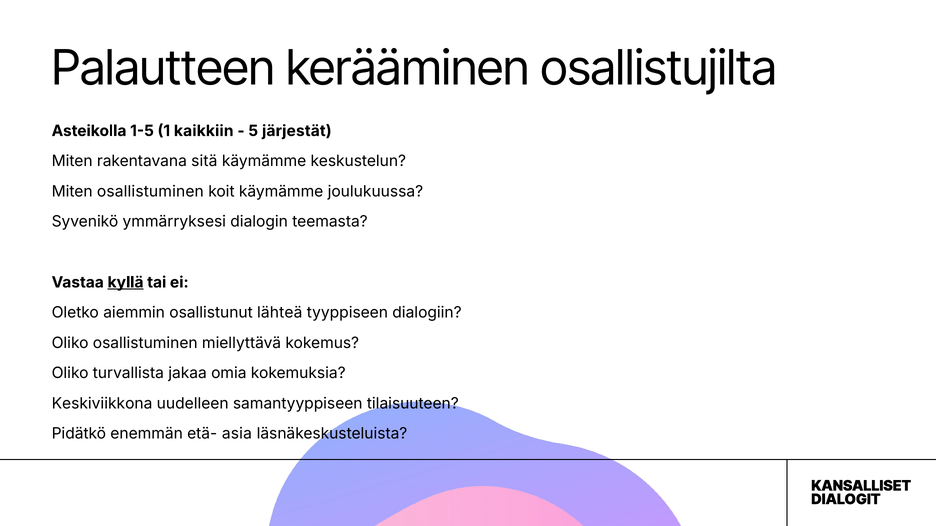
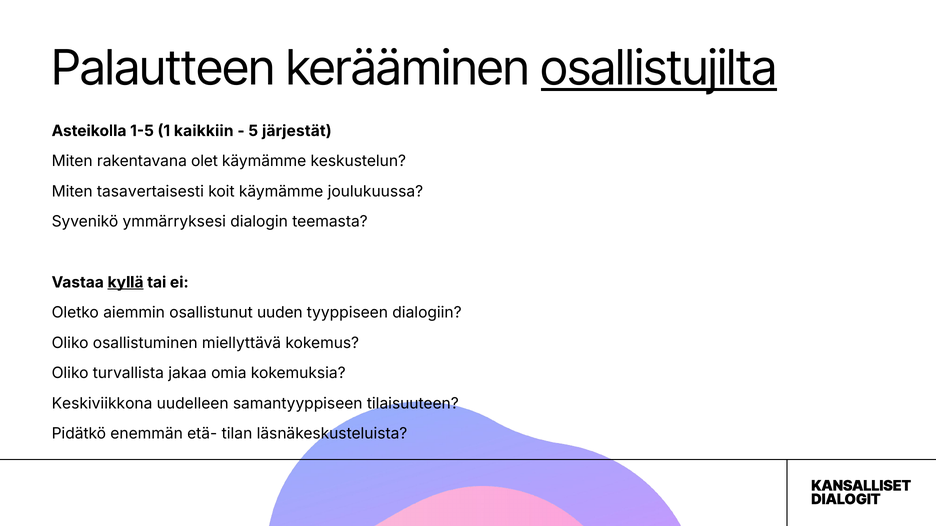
osallistujilta underline: none -> present (659, 69)
sitä: sitä -> olet (204, 161)
Miten osallistuminen: osallistuminen -> tasavertaisesti (150, 192)
lähteä: lähteä -> uuden (280, 313)
asia: asia -> tilan (237, 434)
